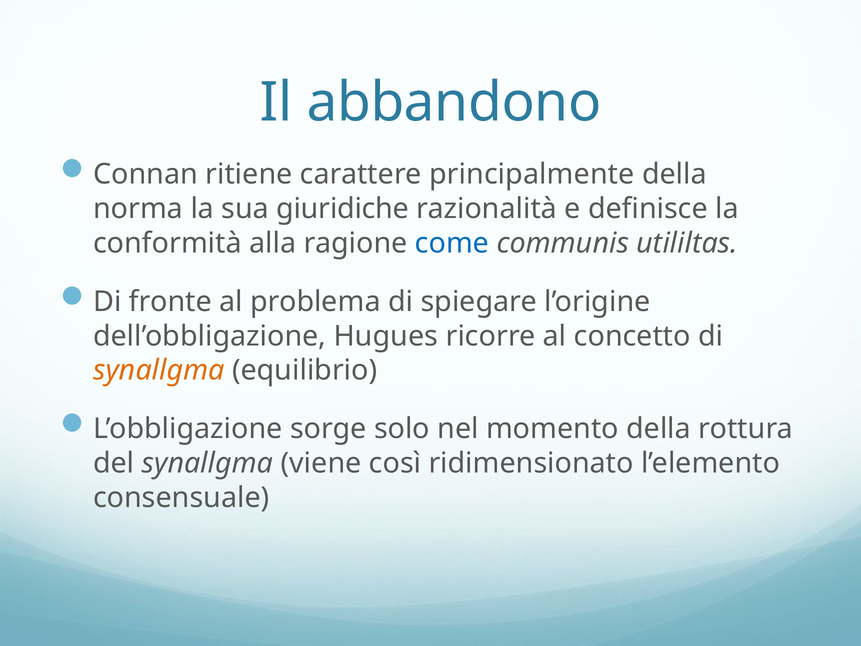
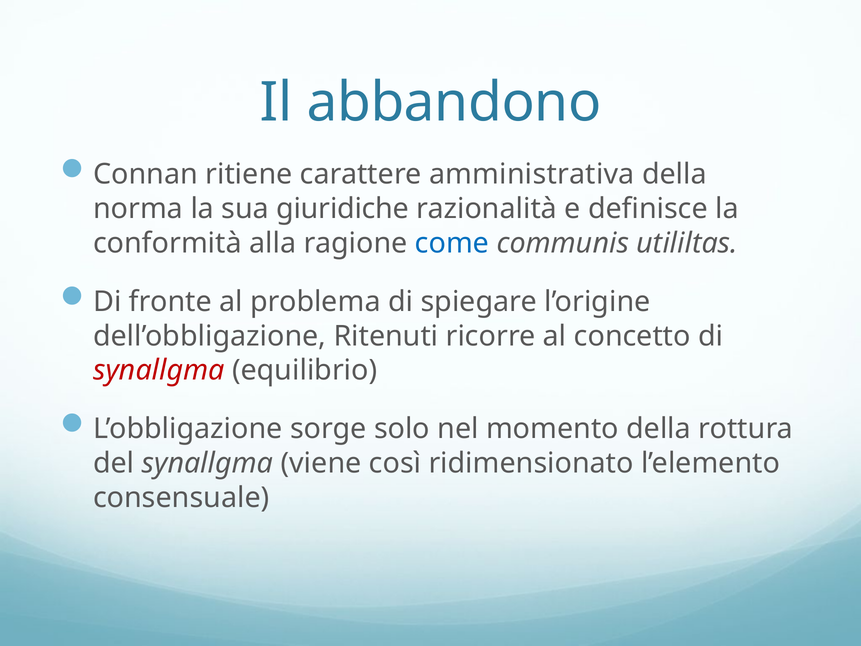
principalmente: principalmente -> amministrativa (532, 174)
Hugues: Hugues -> Ritenuti (386, 336)
synallgma colour: orange -> red (159, 370)
